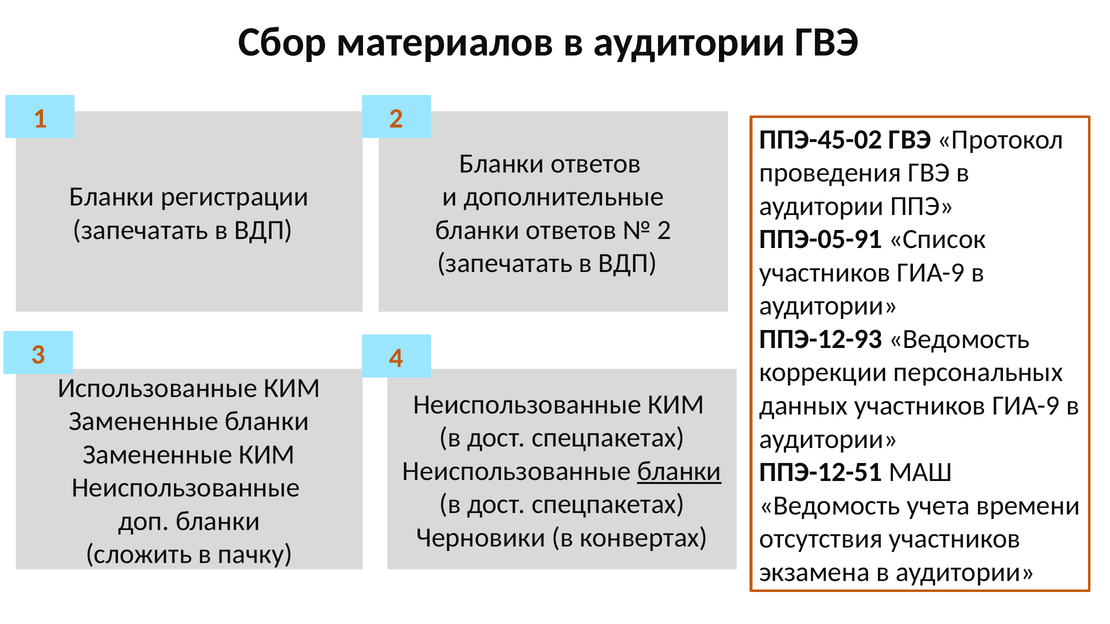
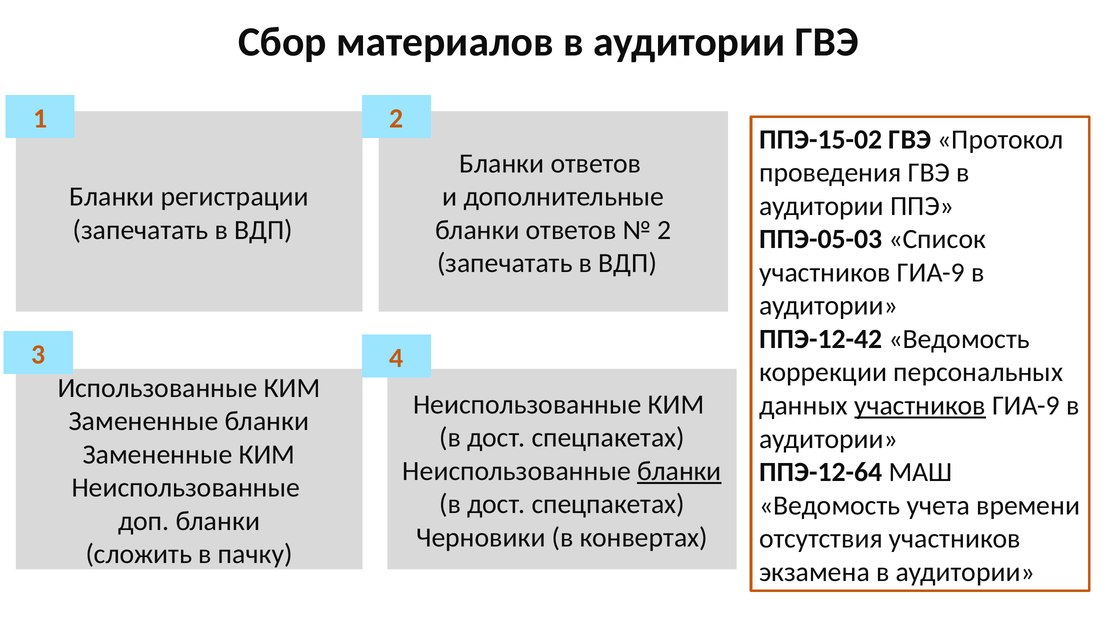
ППЭ-45-02: ППЭ-45-02 -> ППЭ-15-02 (821, 139)
ППЭ-05-91: ППЭ-05-91 -> ППЭ-05-03 (821, 239)
ППЭ-12-93: ППЭ-12-93 -> ППЭ-12-42 (821, 339)
участников underline: none -> present (920, 406)
ППЭ-12-51: ППЭ-12-51 -> ППЭ-12-64 (821, 472)
